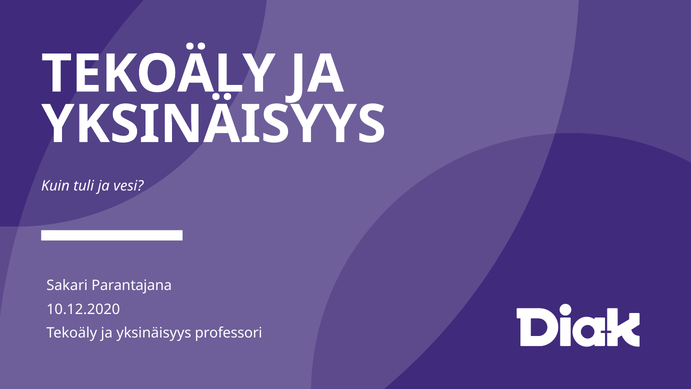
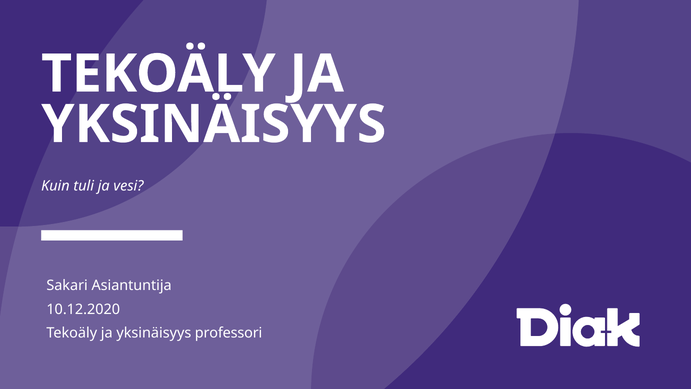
Parantajana: Parantajana -> Asiantuntija (132, 285)
